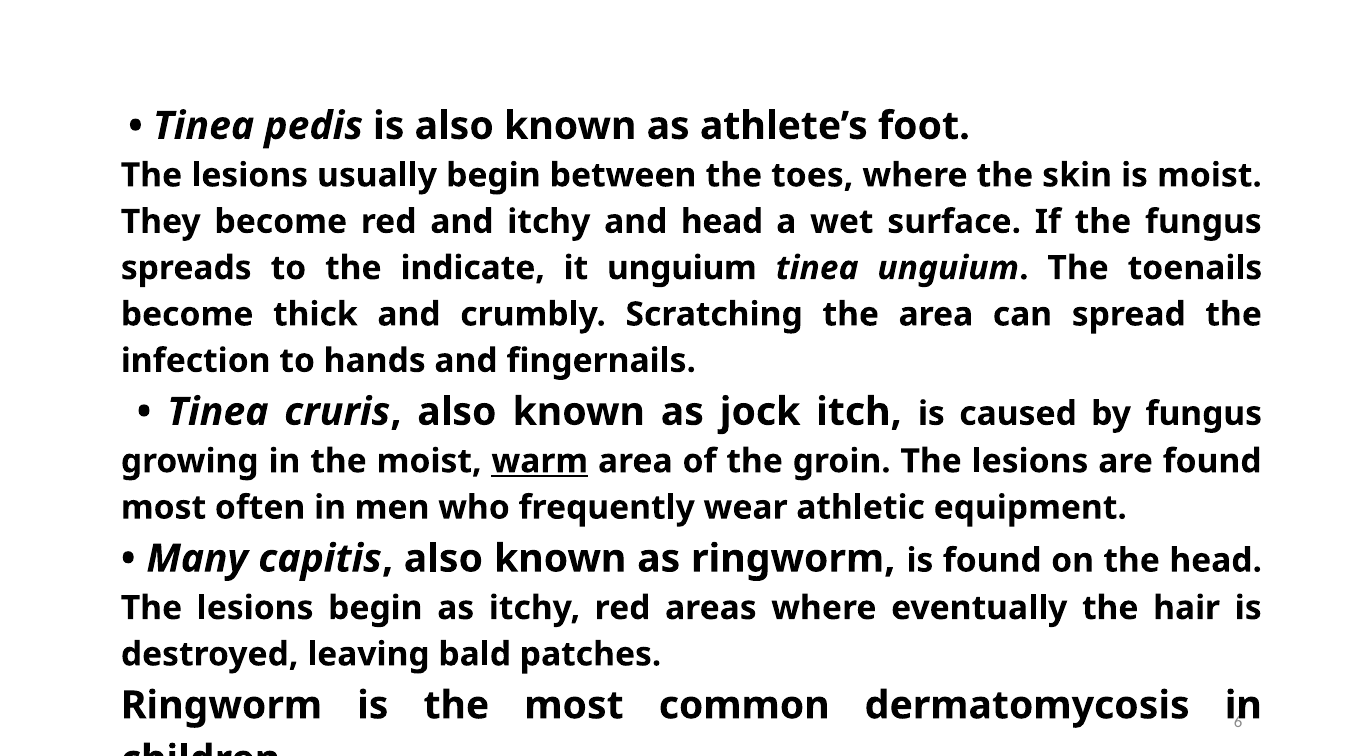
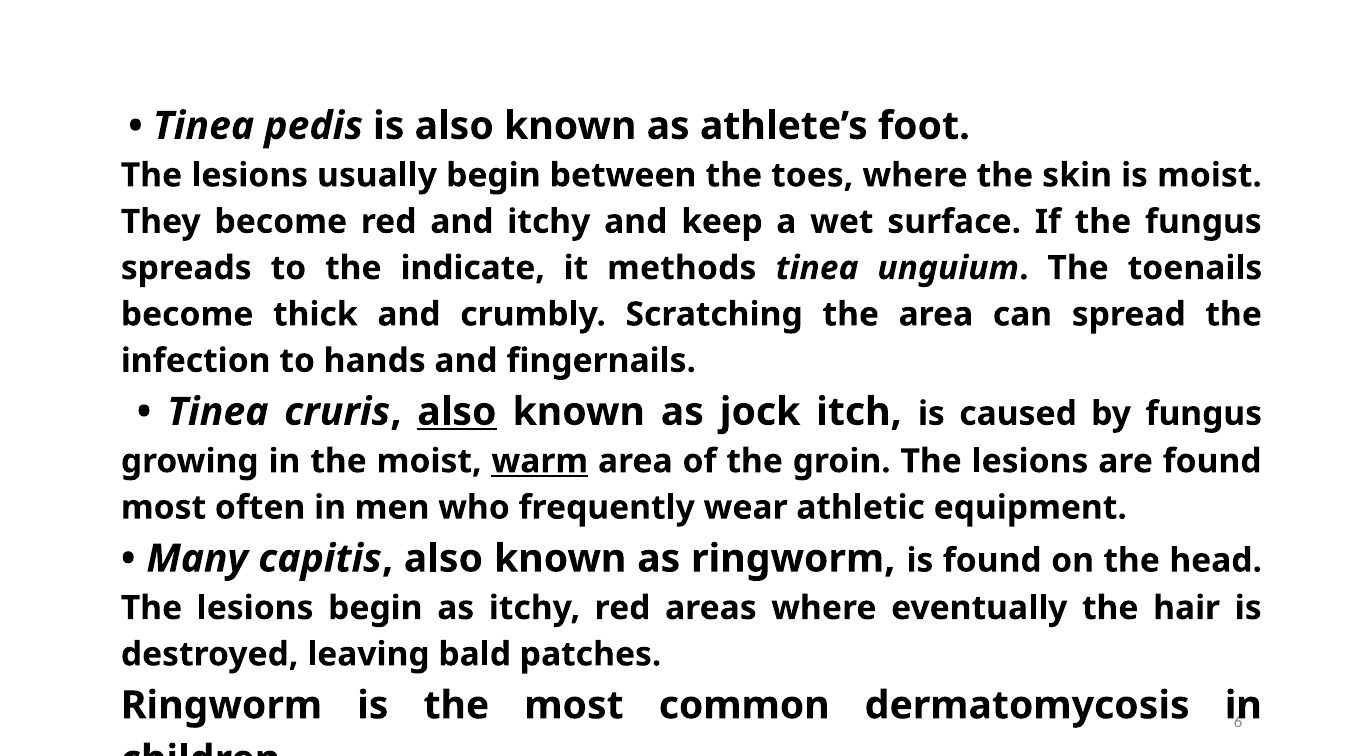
and head: head -> keep (722, 222)
it unguium: unguium -> methods (682, 268)
also underline: none -> present (457, 412)
